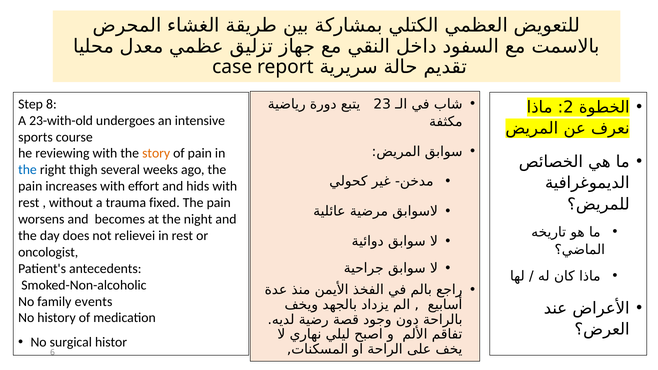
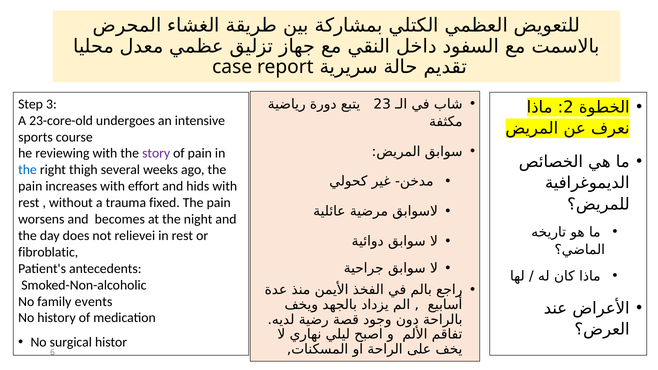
8: 8 -> 3 (51, 104)
23-with-old: 23-with-old -> 23-core-old (61, 121)
story colour: orange -> purple (156, 153)
oncologist: oncologist -> fibroblatic (48, 252)
